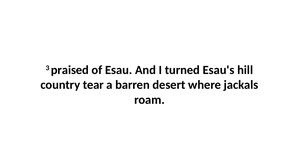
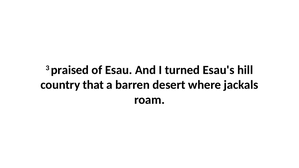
tear: tear -> that (93, 85)
